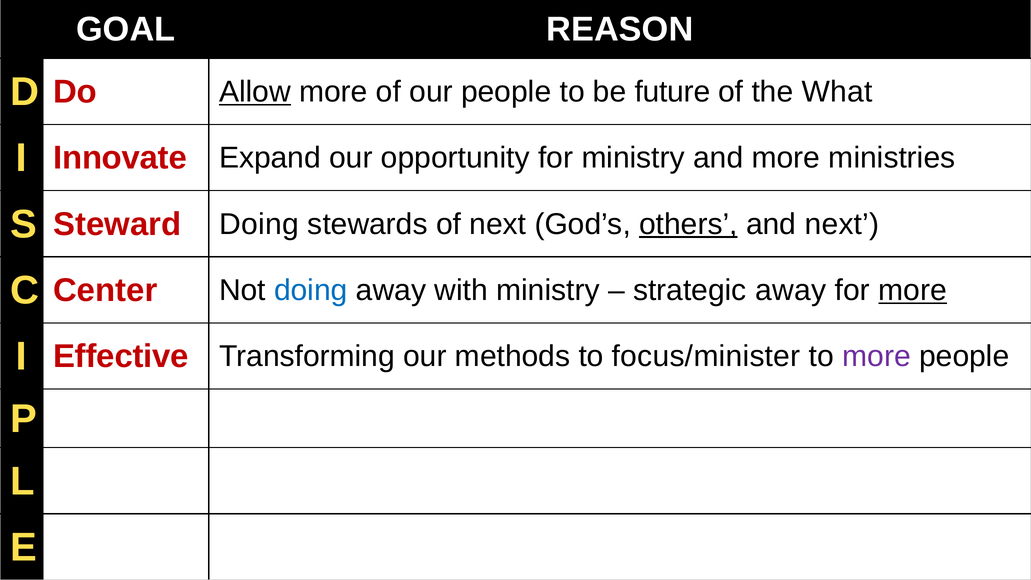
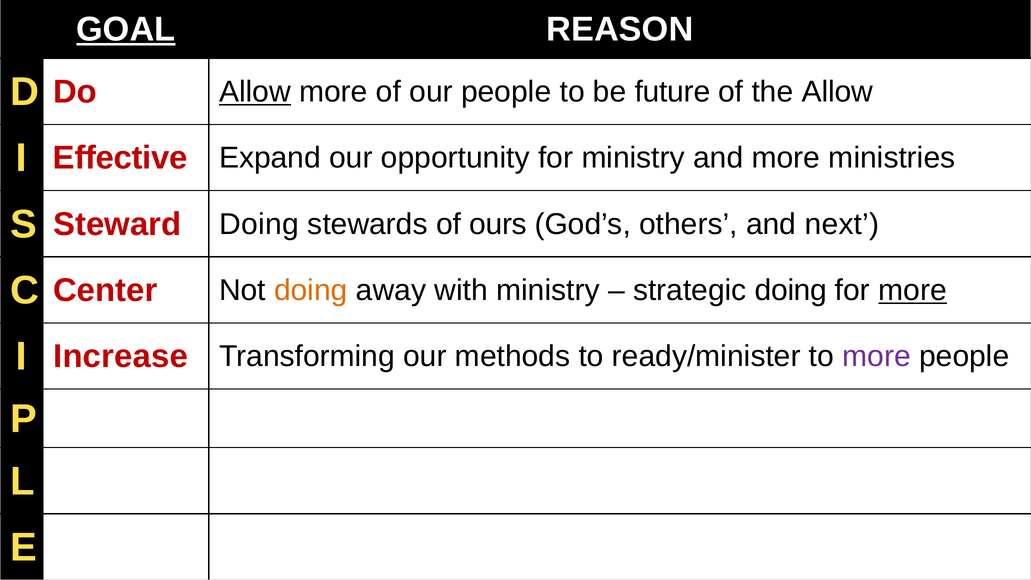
GOAL underline: none -> present (126, 29)
the What: What -> Allow (838, 92)
Innovate: Innovate -> Effective (120, 158)
of next: next -> ours (498, 224)
others underline: present -> none (688, 224)
doing colour: blue -> orange (311, 290)
strategic away: away -> doing (791, 290)
Effective: Effective -> Increase (121, 356)
focus/minister: focus/minister -> ready/minister (706, 356)
